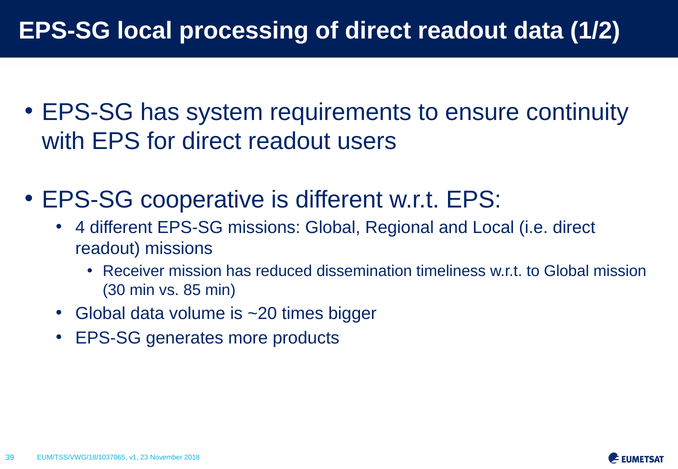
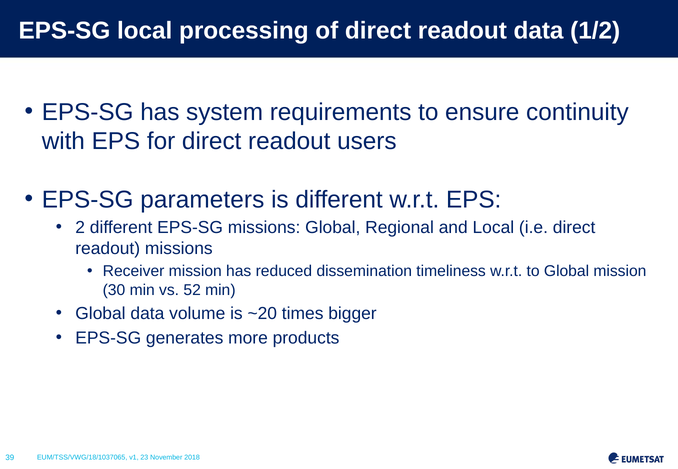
cooperative: cooperative -> parameters (202, 200)
4: 4 -> 2 (80, 228)
85: 85 -> 52 (192, 290)
